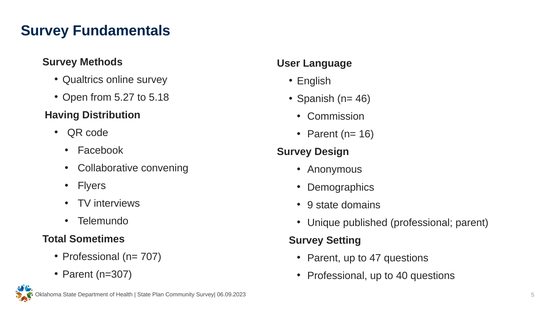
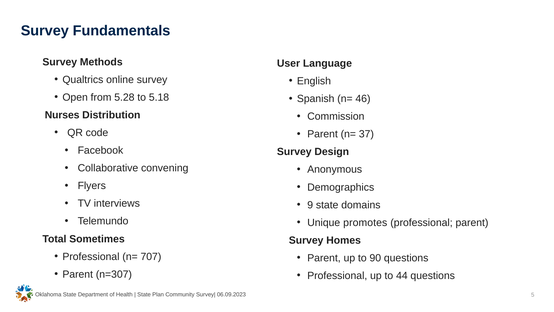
5.27: 5.27 -> 5.28 (124, 97)
Having: Having -> Nurses (62, 115)
16: 16 -> 37 (366, 134)
published: published -> promotes (365, 222)
Setting: Setting -> Homes (344, 240)
47: 47 -> 90 (375, 258)
40: 40 -> 44 (402, 275)
